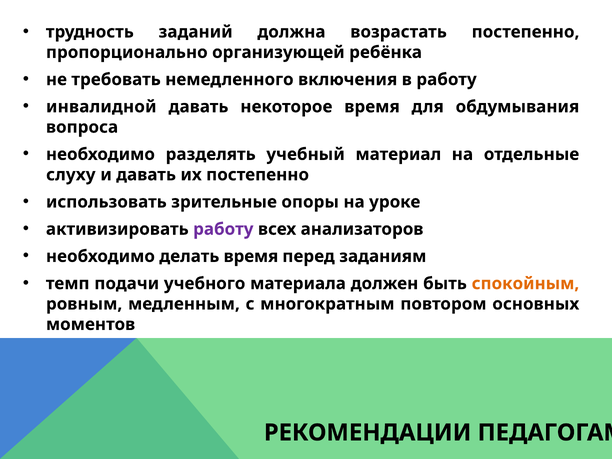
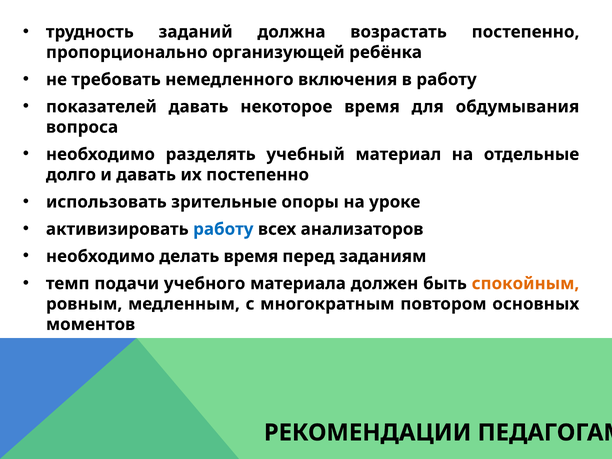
инвалидной: инвалидной -> показателей (101, 107)
слуху: слуху -> долго (71, 175)
работу colour: purple -> blue (223, 229)
